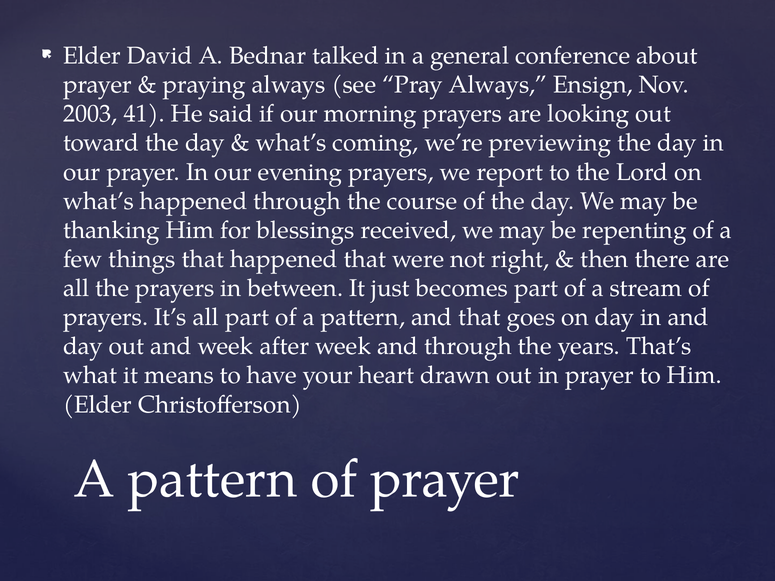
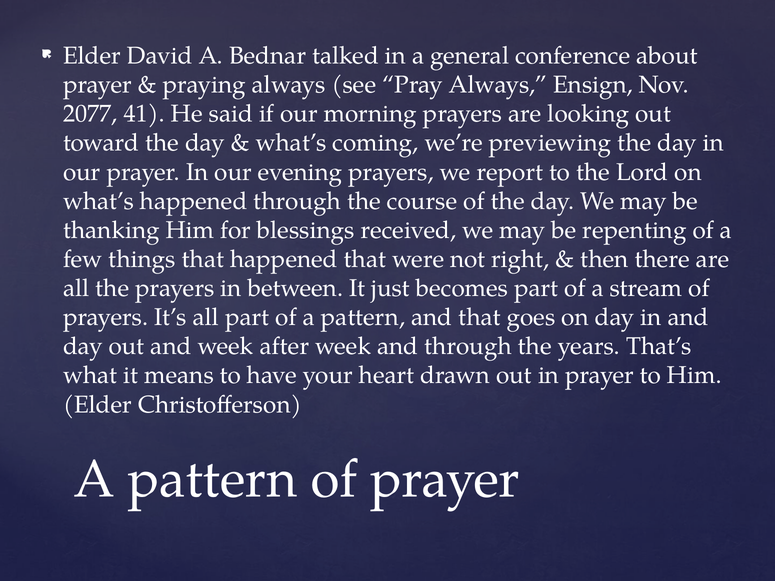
2003: 2003 -> 2077 (90, 114)
